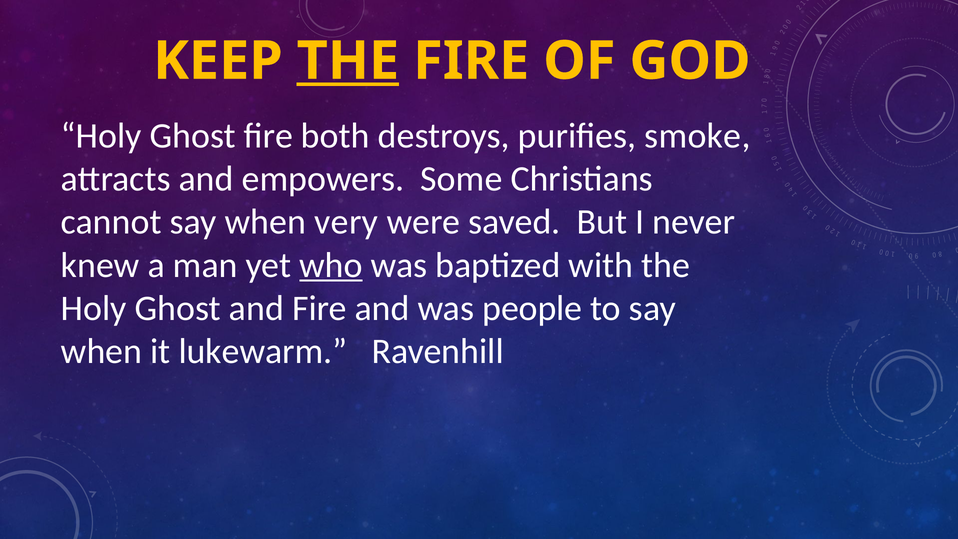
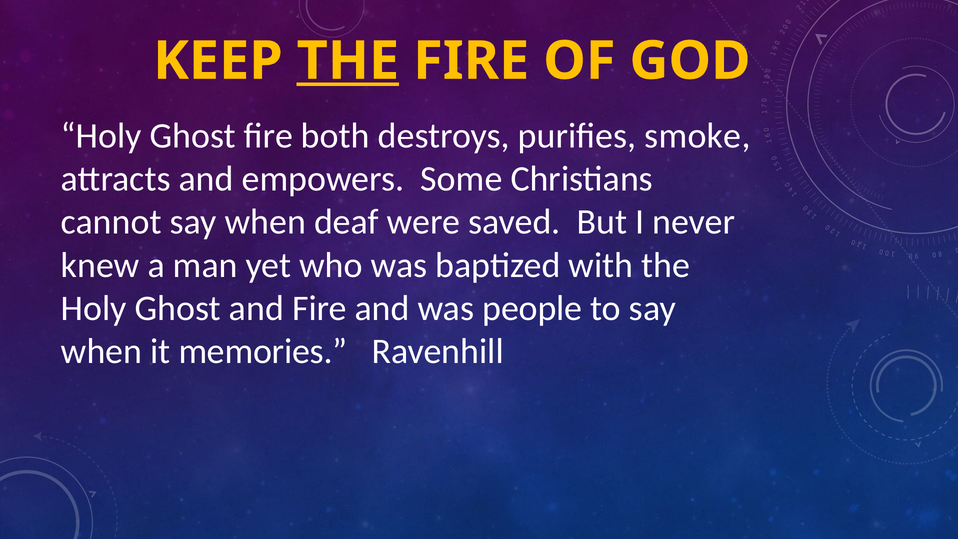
very: very -> deaf (346, 222)
who underline: present -> none (331, 265)
lukewarm: lukewarm -> memories (263, 351)
